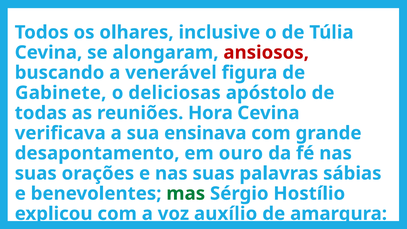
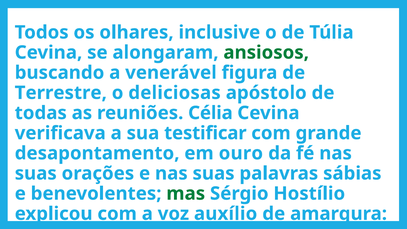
ansiosos colour: red -> green (266, 52)
Gabinete: Gabinete -> Terrestre (61, 93)
Hora: Hora -> Célia (210, 113)
ensinava: ensinava -> testificar (205, 133)
